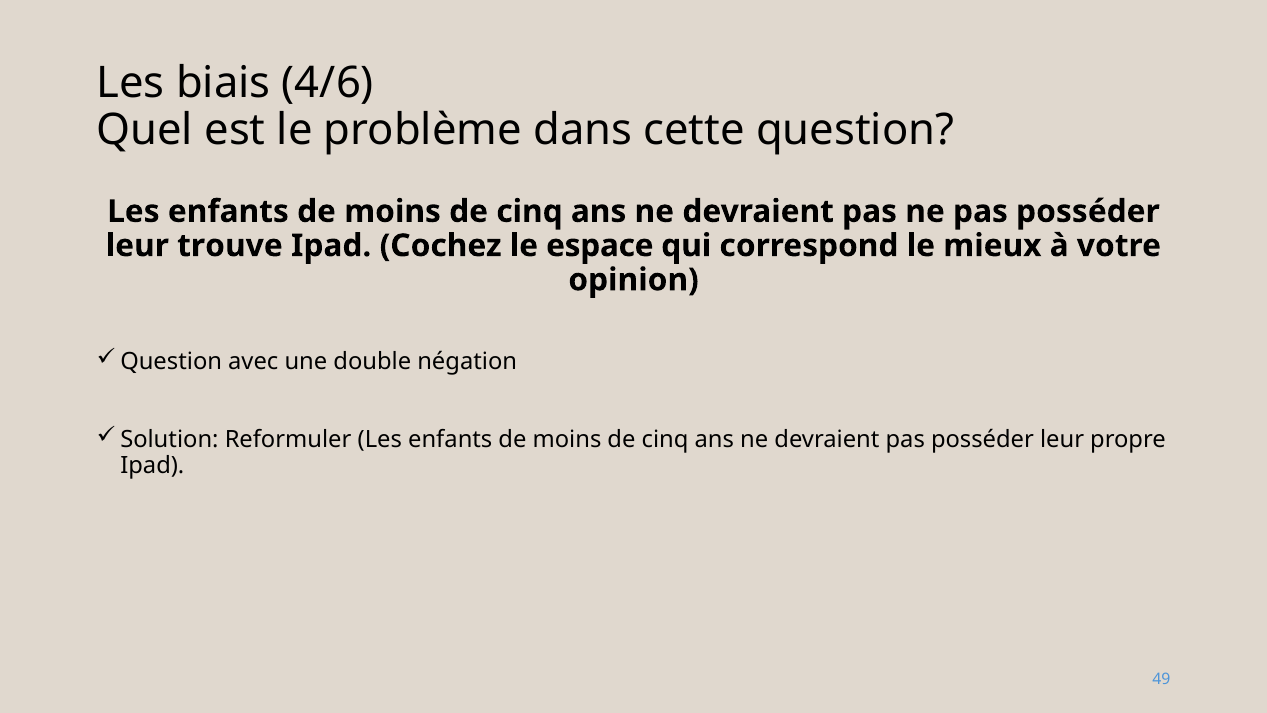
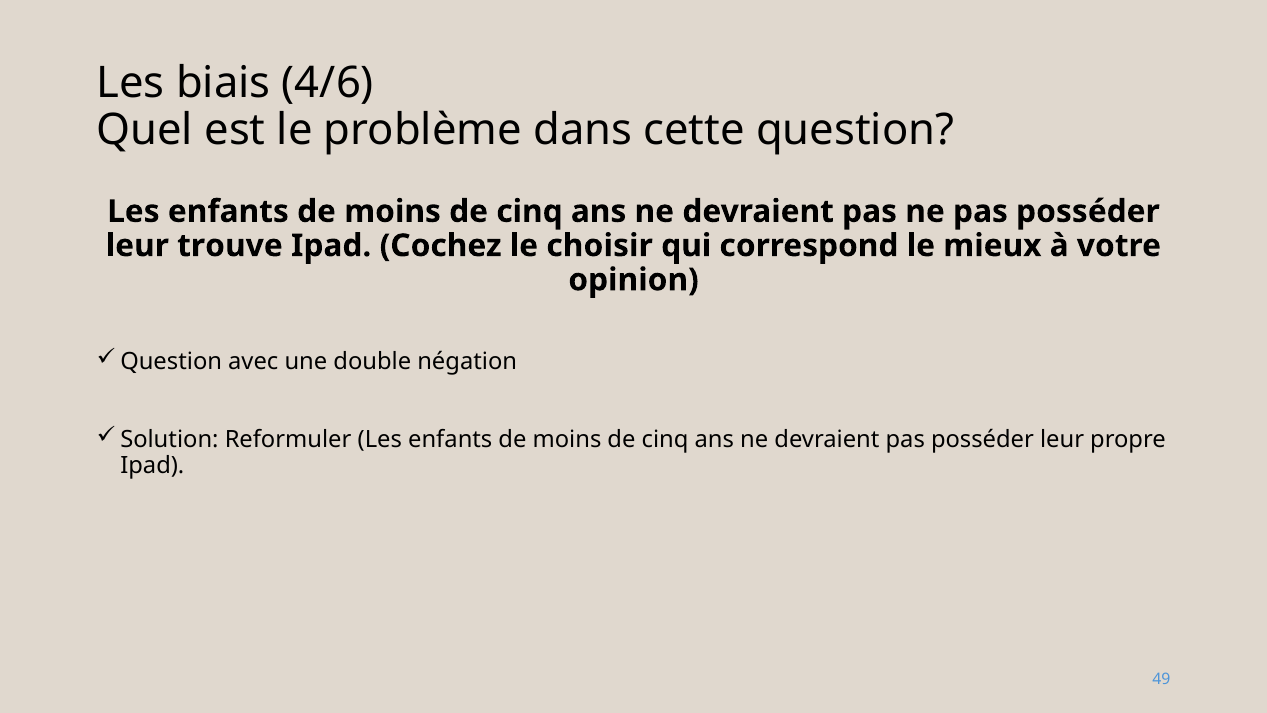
espace: espace -> choisir (600, 246)
